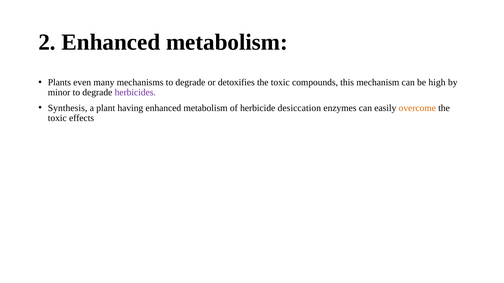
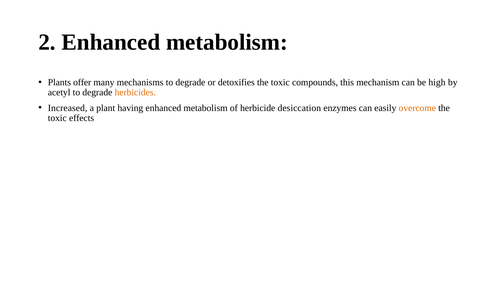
even: even -> offer (82, 82)
minor: minor -> acetyl (59, 93)
herbicides colour: purple -> orange (135, 93)
Synthesis: Synthesis -> Increased (68, 108)
